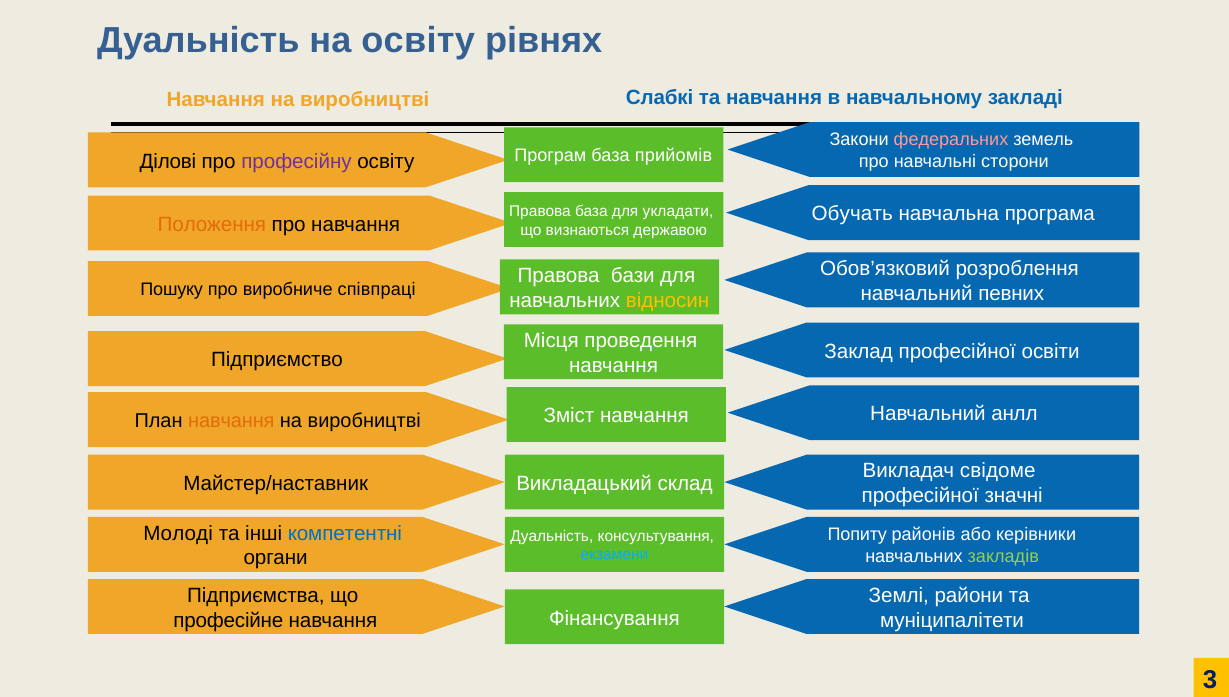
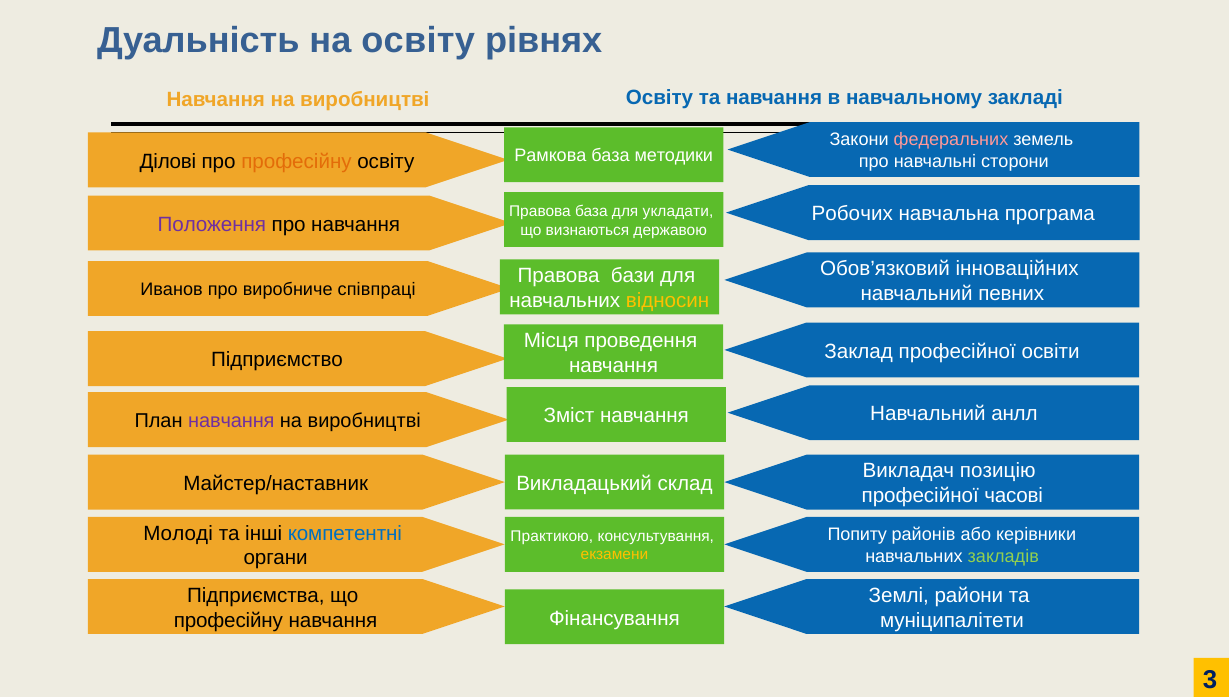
виробництві Слабкі: Слабкі -> Освіту (660, 97)
Програм: Програм -> Рамкова (550, 156)
прийомів: прийомів -> методики (674, 156)
професійну colour: purple -> orange (296, 161)
Обучать: Обучать -> Робочих (852, 214)
Положення colour: orange -> purple (212, 224)
розроблення: розроблення -> інноваційних (1017, 269)
Пошуку: Пошуку -> Иванов (172, 290)
навчання colour: orange -> purple (231, 421)
свідоме: свідоме -> позицію (998, 471)
значні: значні -> часові (1014, 496)
Дуальність: Дуальність -> Практикою (552, 536)
екзамени colour: light blue -> yellow (614, 554)
професійне: професійне -> професійну (228, 620)
